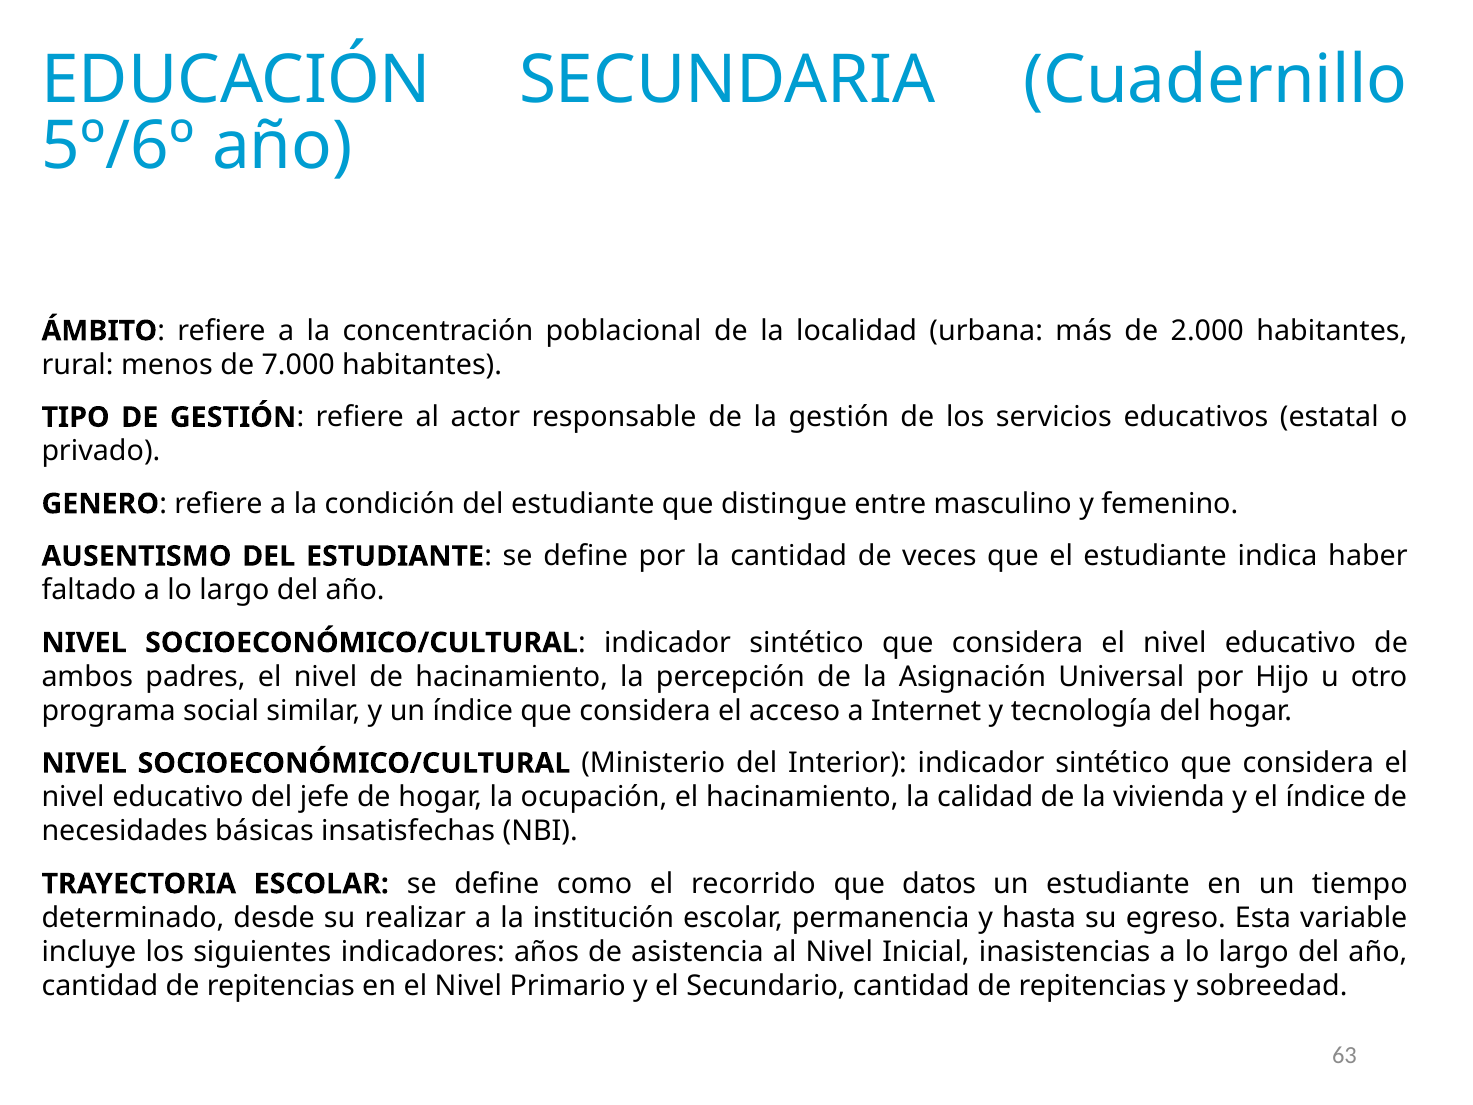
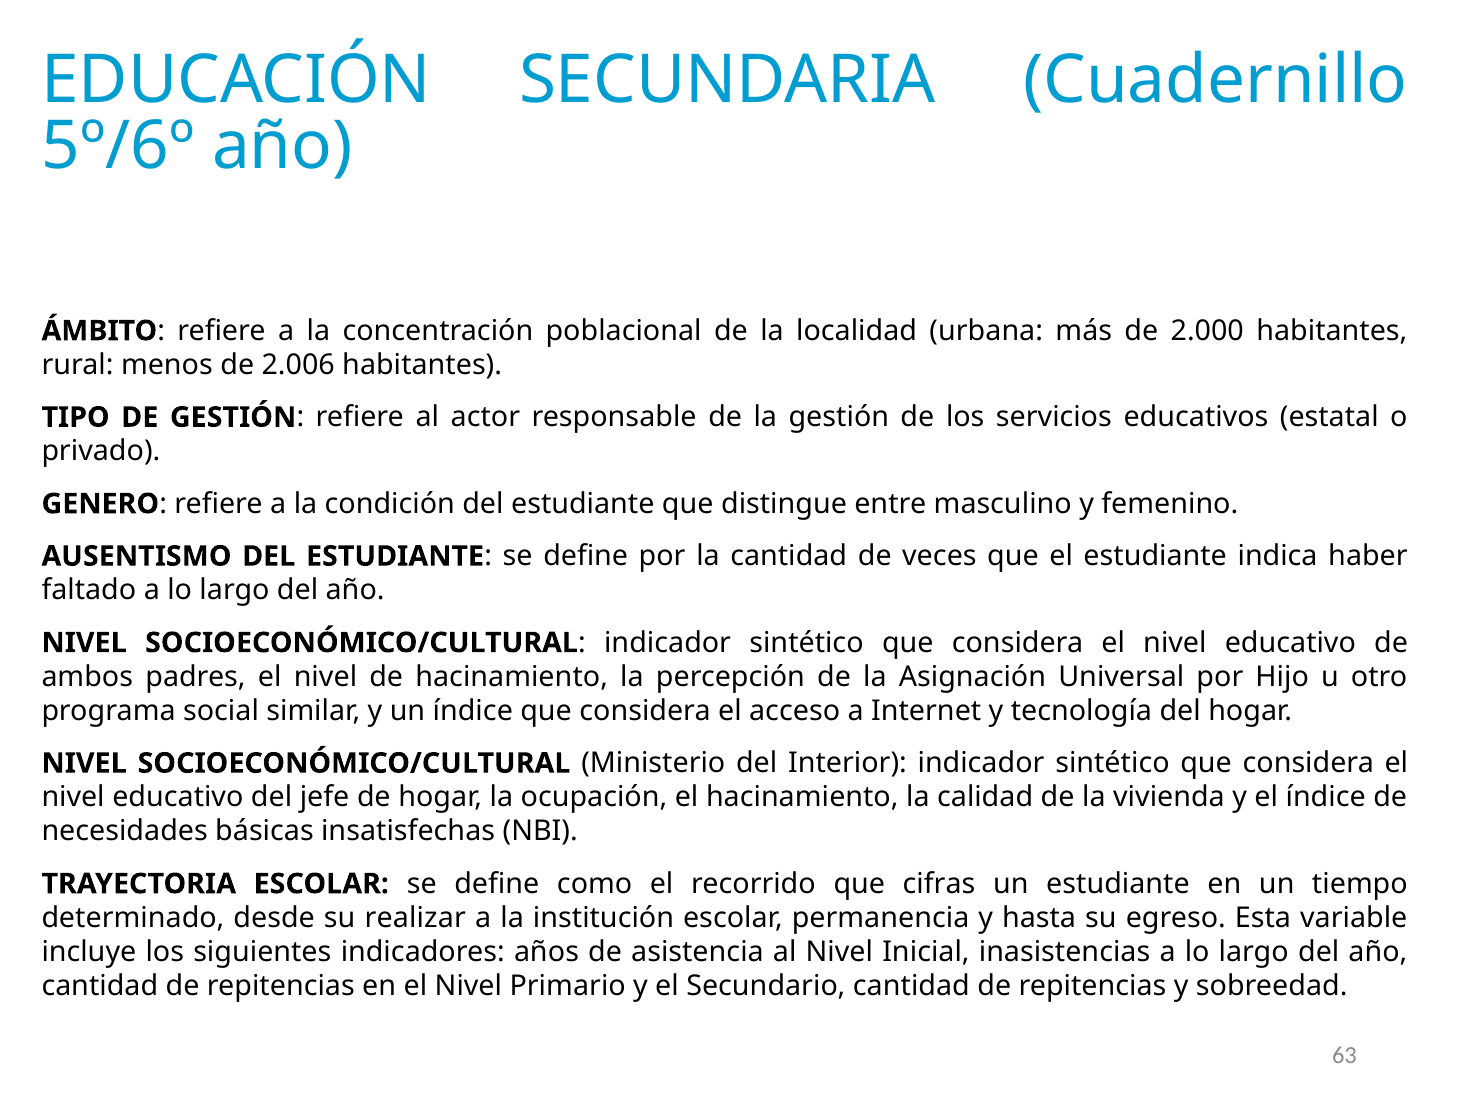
7.000: 7.000 -> 2.006 (298, 365)
datos: datos -> cifras (939, 884)
